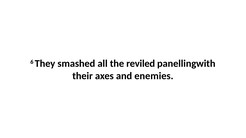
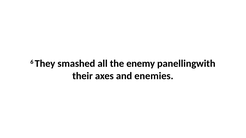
reviled: reviled -> enemy (141, 64)
